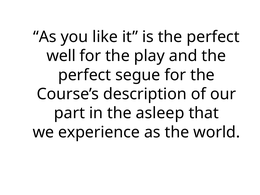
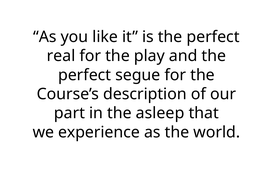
well: well -> real (61, 56)
